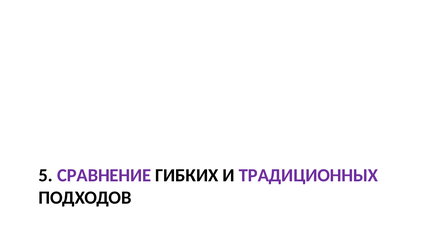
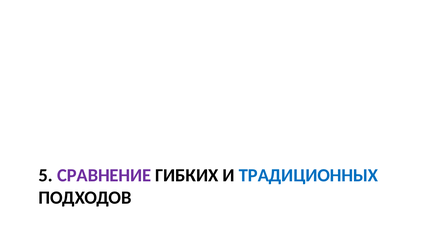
ТРАДИЦИОННЫХ colour: purple -> blue (309, 175)
